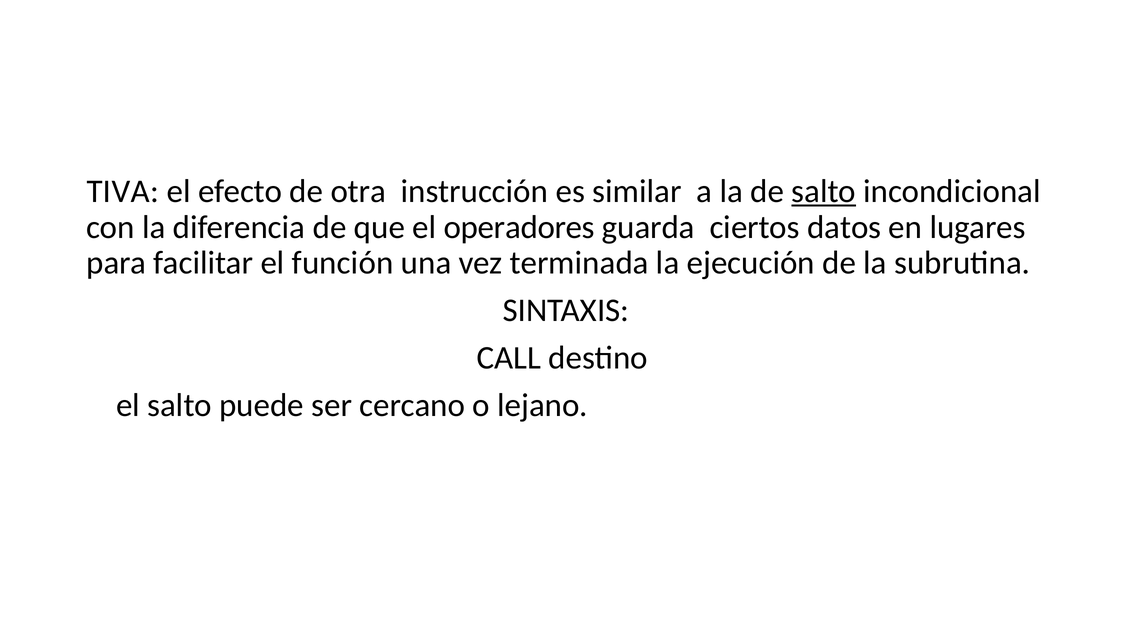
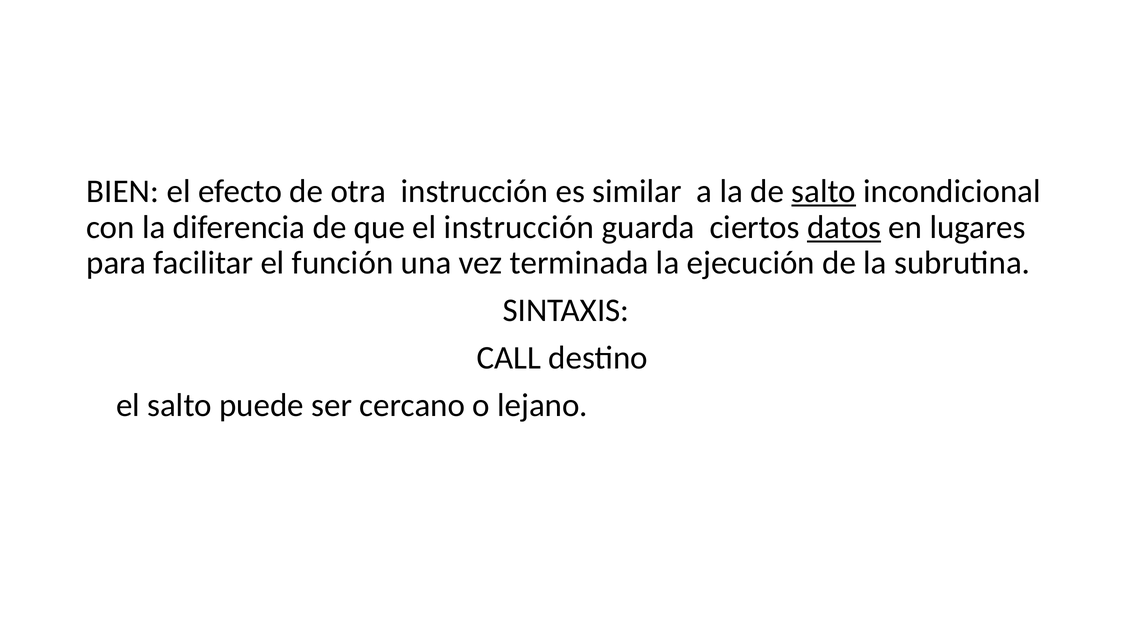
TIVA: TIVA -> BIEN (123, 191)
el operadores: operadores -> instrucción (519, 227)
datos underline: none -> present (844, 227)
